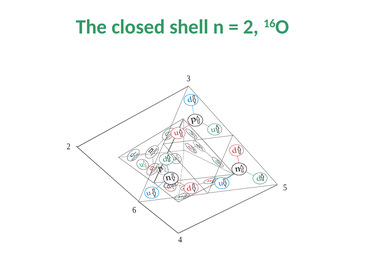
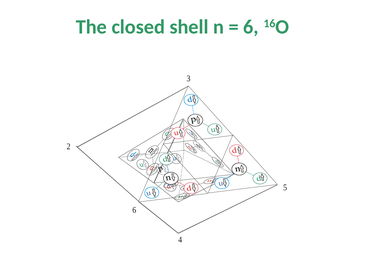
2: 2 -> 6 (251, 27)
